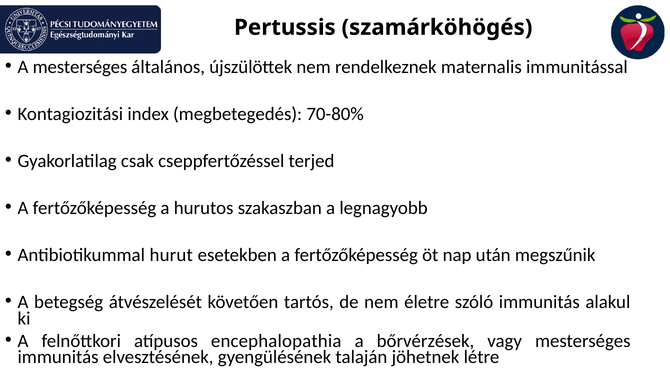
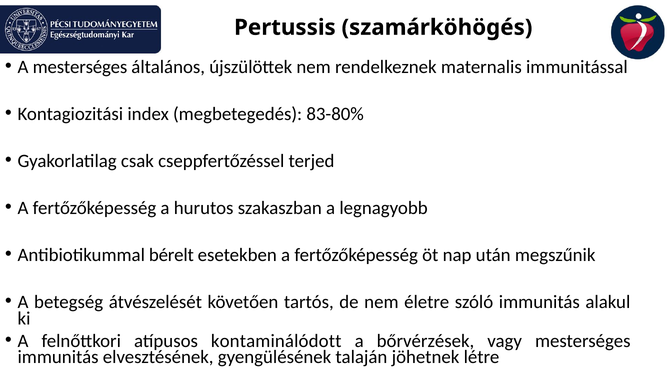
70-80%: 70-80% -> 83-80% (335, 114)
hurut: hurut -> bérelt (171, 255)
encephalopathia: encephalopathia -> kontaminálódott (276, 341)
